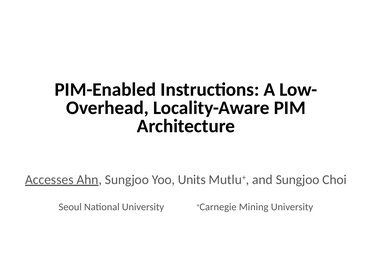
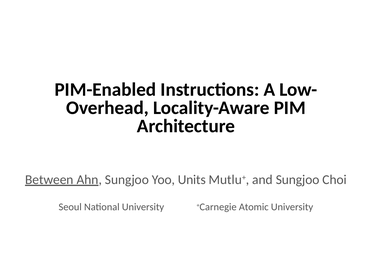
Accesses: Accesses -> Between (49, 180)
Mining: Mining -> Atomic (254, 207)
